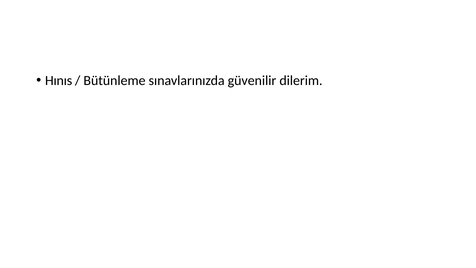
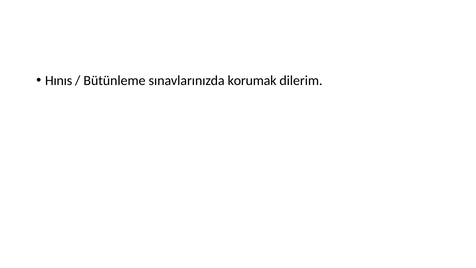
güvenilir: güvenilir -> korumak (252, 80)
